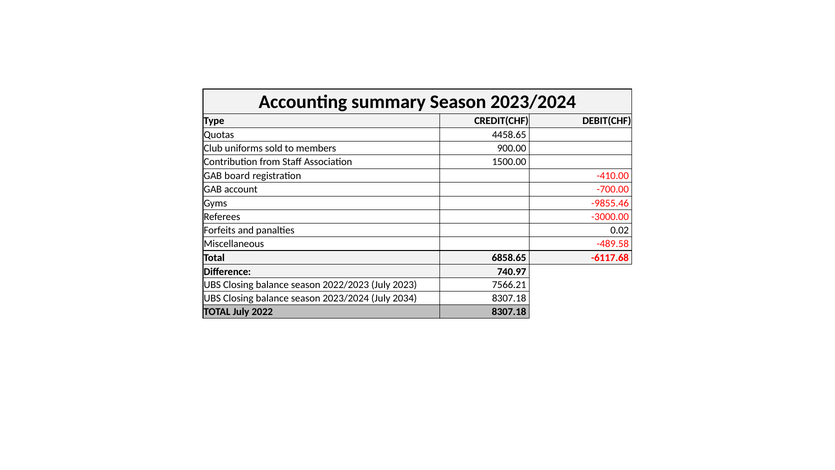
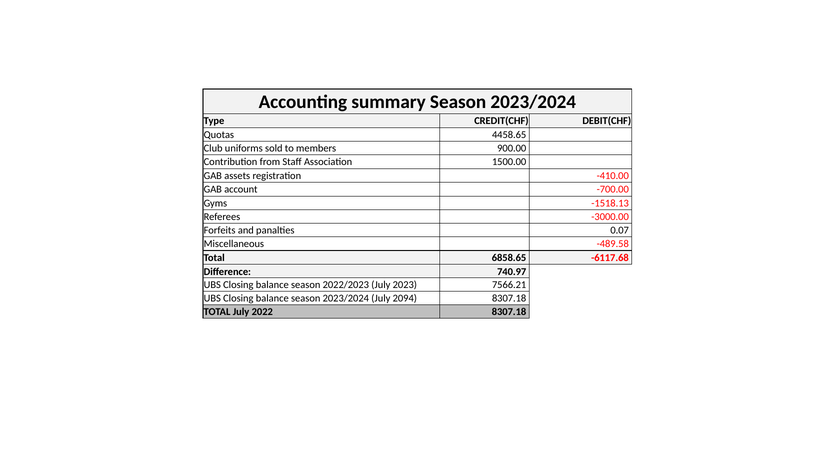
board: board -> assets (237, 176)
-9855.46: -9855.46 -> -1518.13 (610, 203)
0.02: 0.02 -> 0.07 (620, 230)
2034: 2034 -> 2094 (405, 298)
